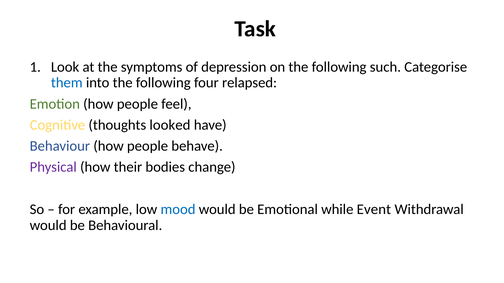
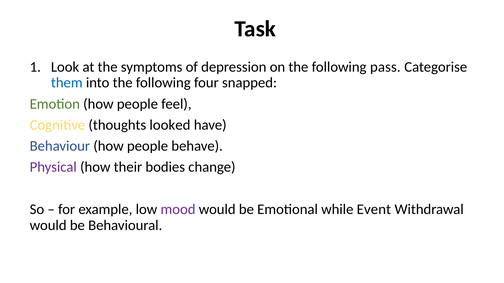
such: such -> pass (385, 67)
relapsed: relapsed -> snapped (249, 83)
mood colour: blue -> purple (178, 210)
